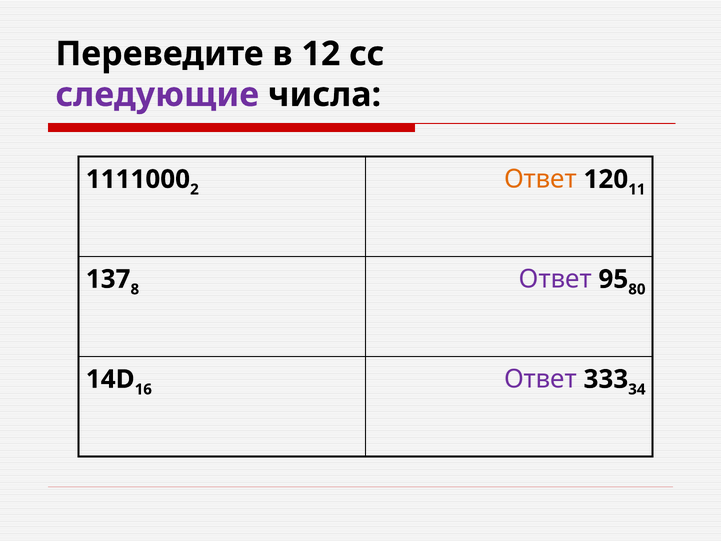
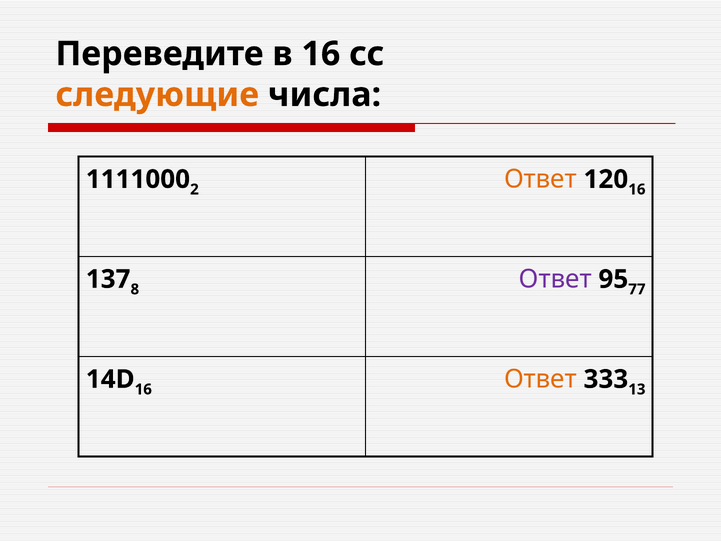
в 12: 12 -> 16 (321, 54)
следующие colour: purple -> orange (157, 95)
11: 11 -> 16 (637, 189)
80: 80 -> 77 (637, 289)
Ответ colour: purple -> orange (540, 379)
34: 34 -> 13 (637, 389)
